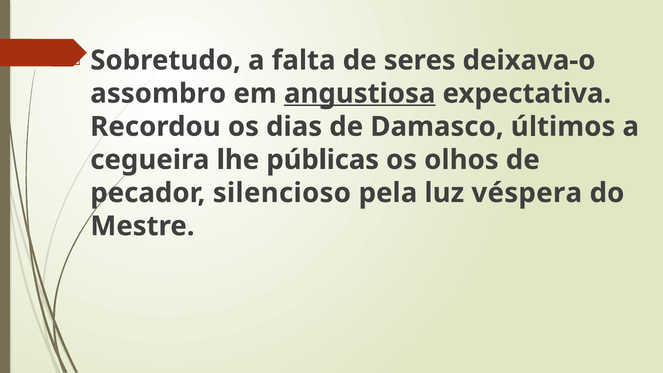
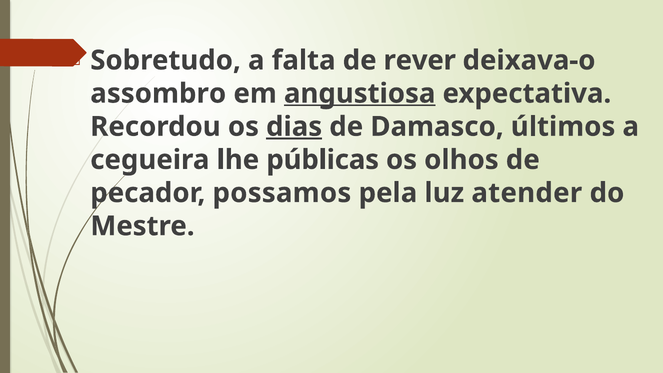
seres: seres -> rever (420, 60)
dias underline: none -> present (294, 127)
silencioso: silencioso -> possamos (282, 193)
véspera: véspera -> atender (527, 193)
